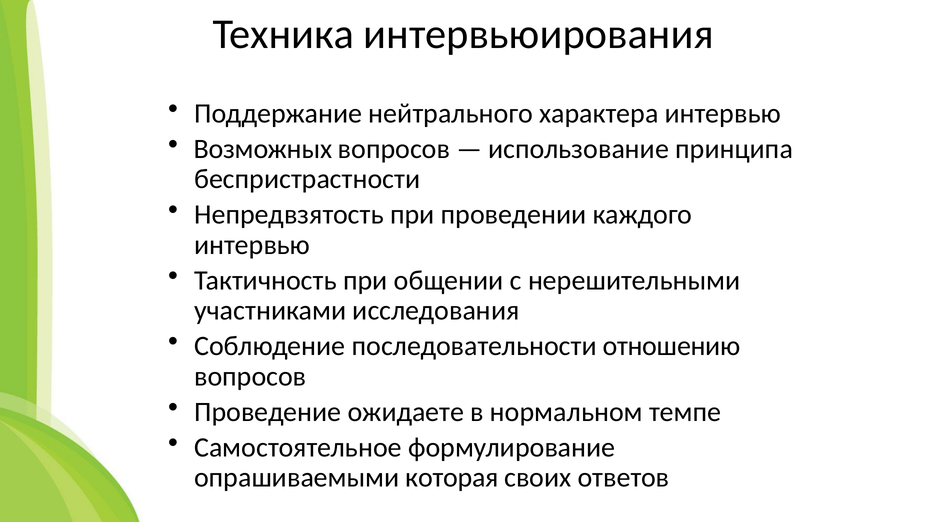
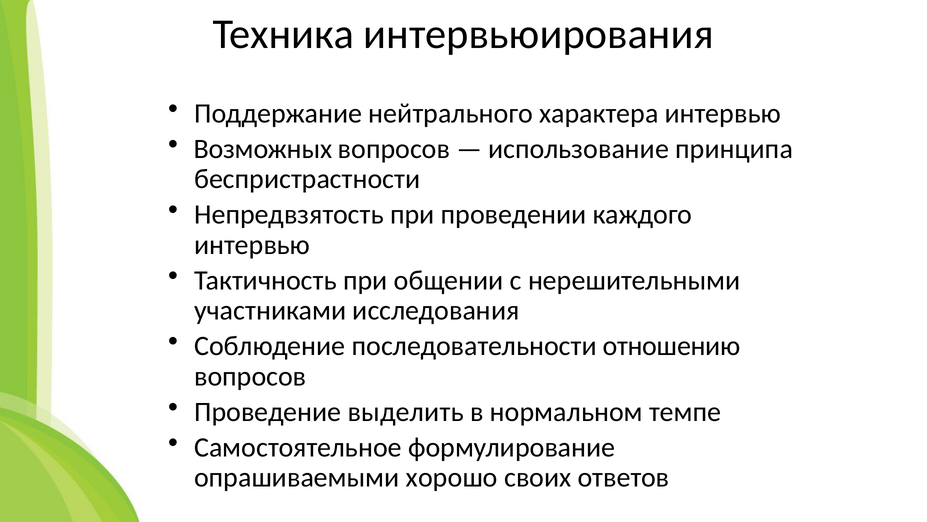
ожидаете: ожидаете -> выделить (406, 411)
которая: которая -> хорошо (452, 477)
